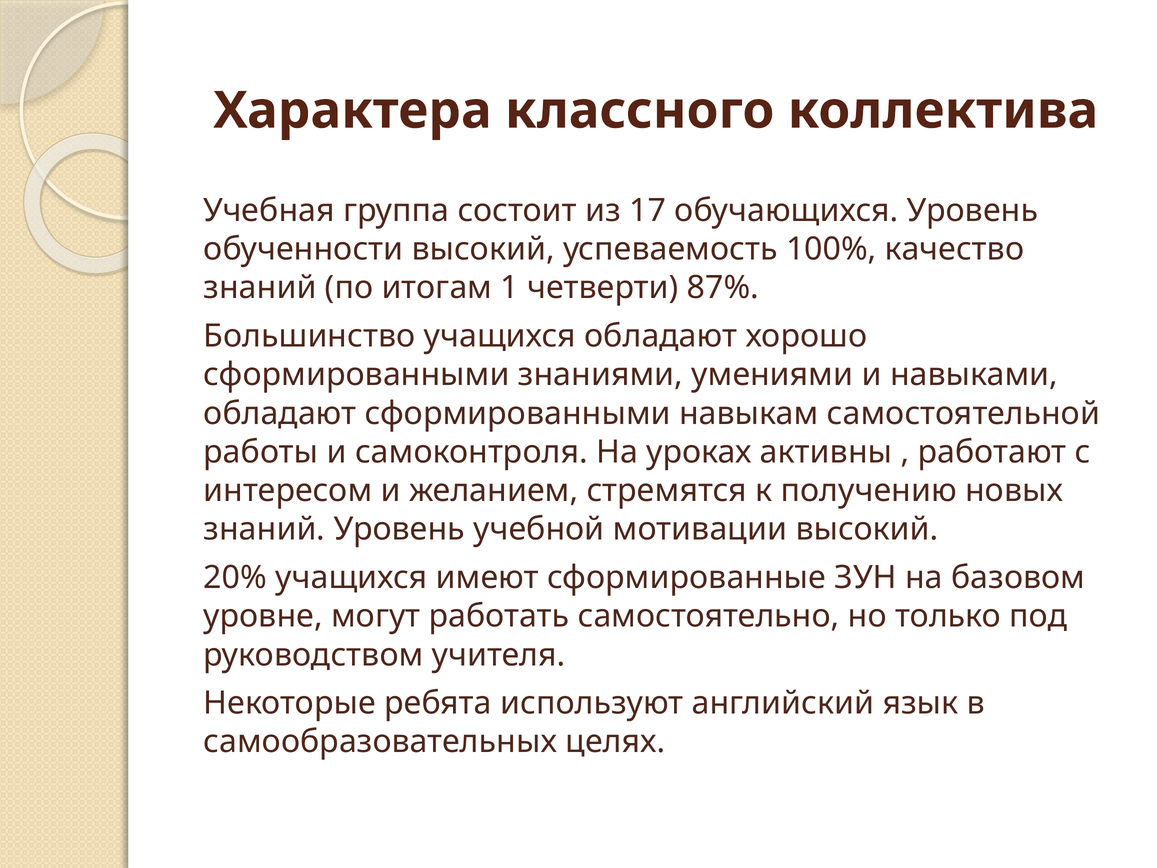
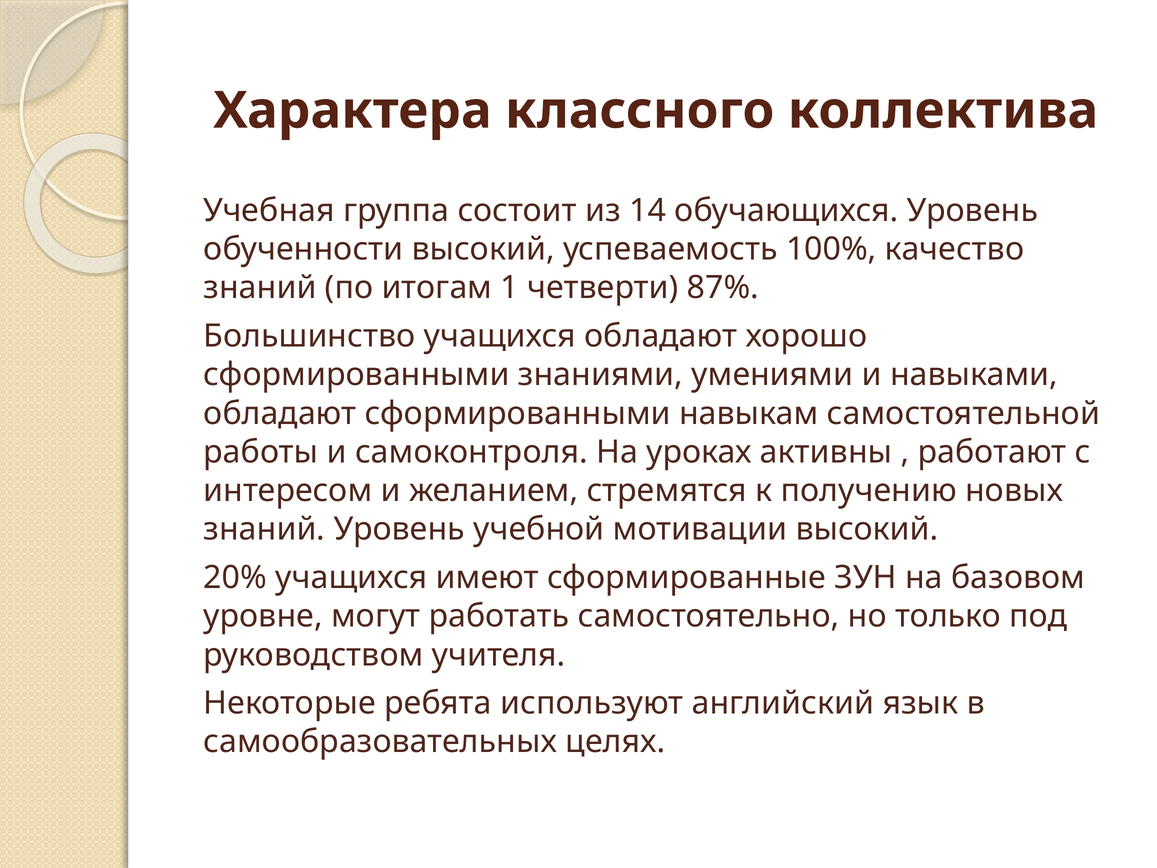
17: 17 -> 14 (648, 210)
